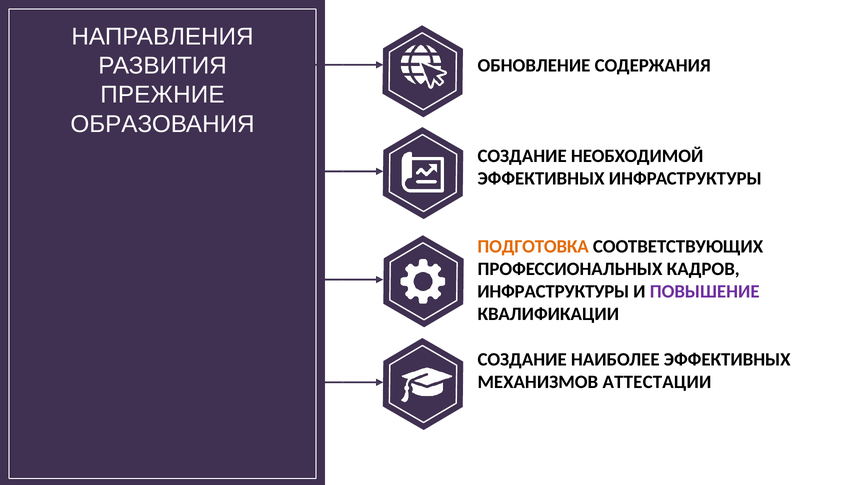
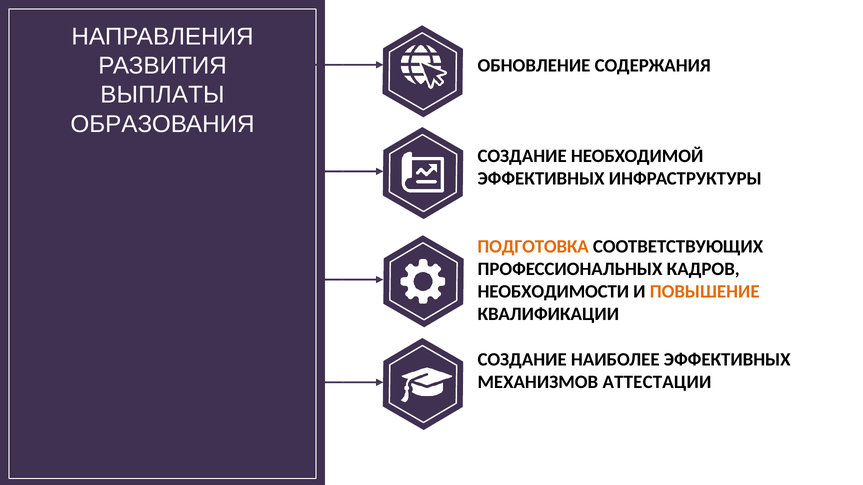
ПРЕЖНИЕ: ПРЕЖНИЕ -> ВЫПЛАТЫ (162, 95)
ИНФРАСТРУКТУРЫ: ИНФРАСТРУКТУРЫ -> НЕОБХОДИМОСТИ (553, 292)
ПОВЫШЕНИЕ colour: purple -> orange (705, 292)
